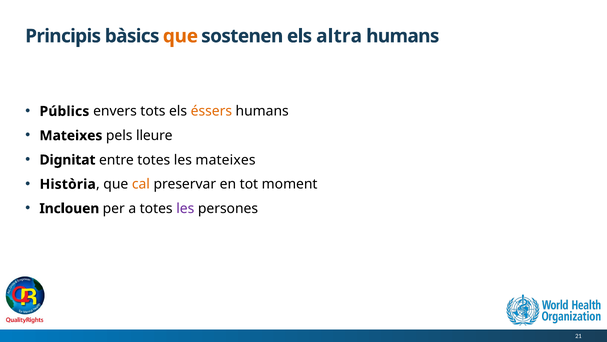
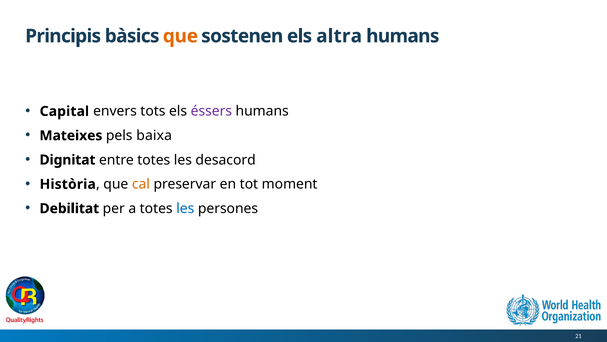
Públics: Públics -> Capital (64, 111)
éssers colour: orange -> purple (211, 111)
lleure: lleure -> baixa (154, 135)
les mateixes: mateixes -> desacord (226, 160)
Inclouen: Inclouen -> Debilitat (69, 208)
les colour: purple -> blue (185, 208)
